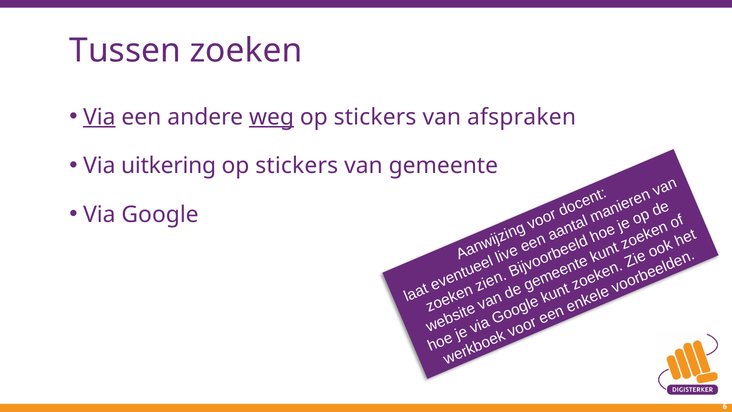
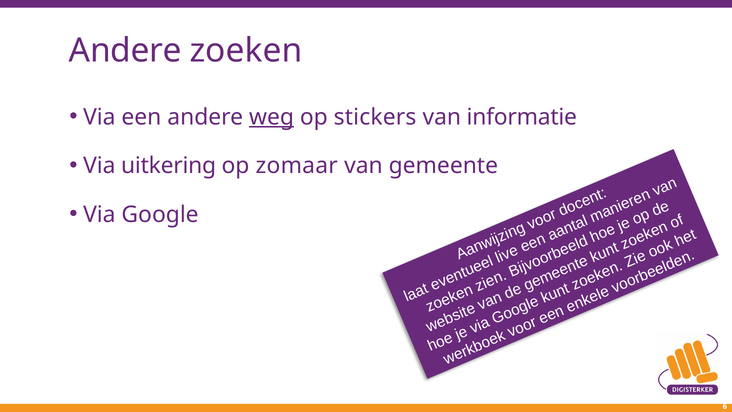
Tussen: Tussen -> Andere (125, 51)
Via underline: present -> none (99, 117)
afspraken: afspraken -> informatie (522, 117)
stickers: stickers -> zomaar (297, 166)
